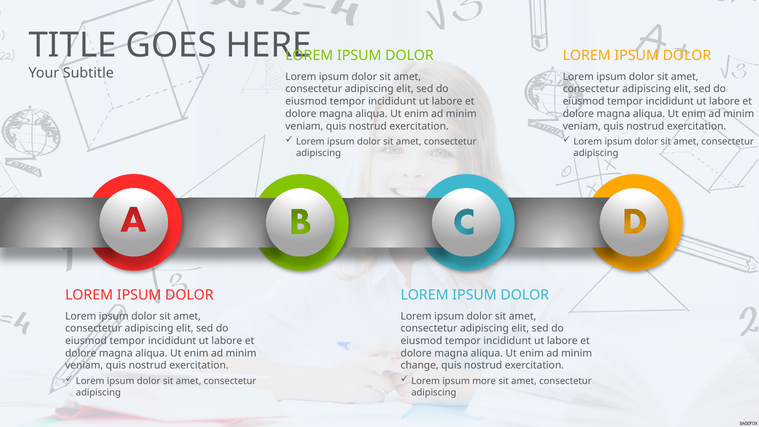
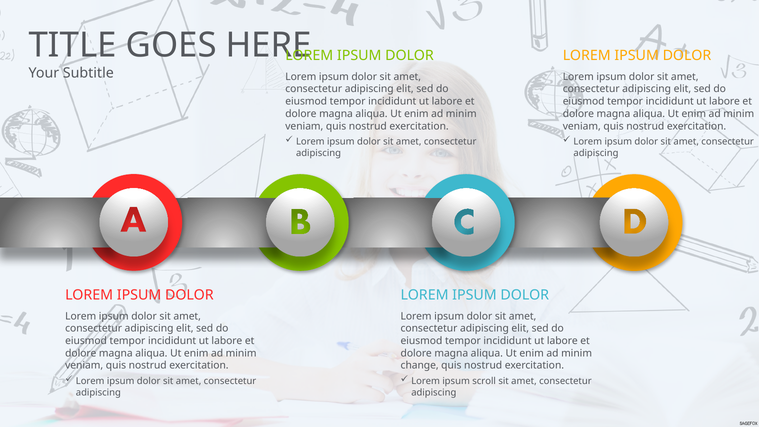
more: more -> scroll (484, 381)
